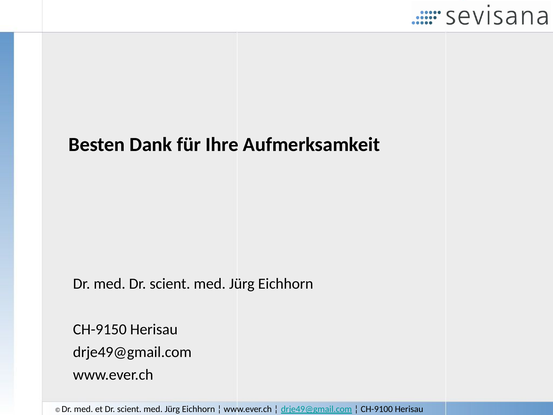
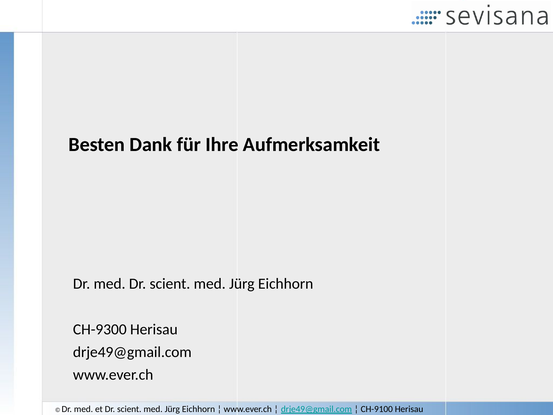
CH-9150: CH-9150 -> CH-9300 (100, 329)
